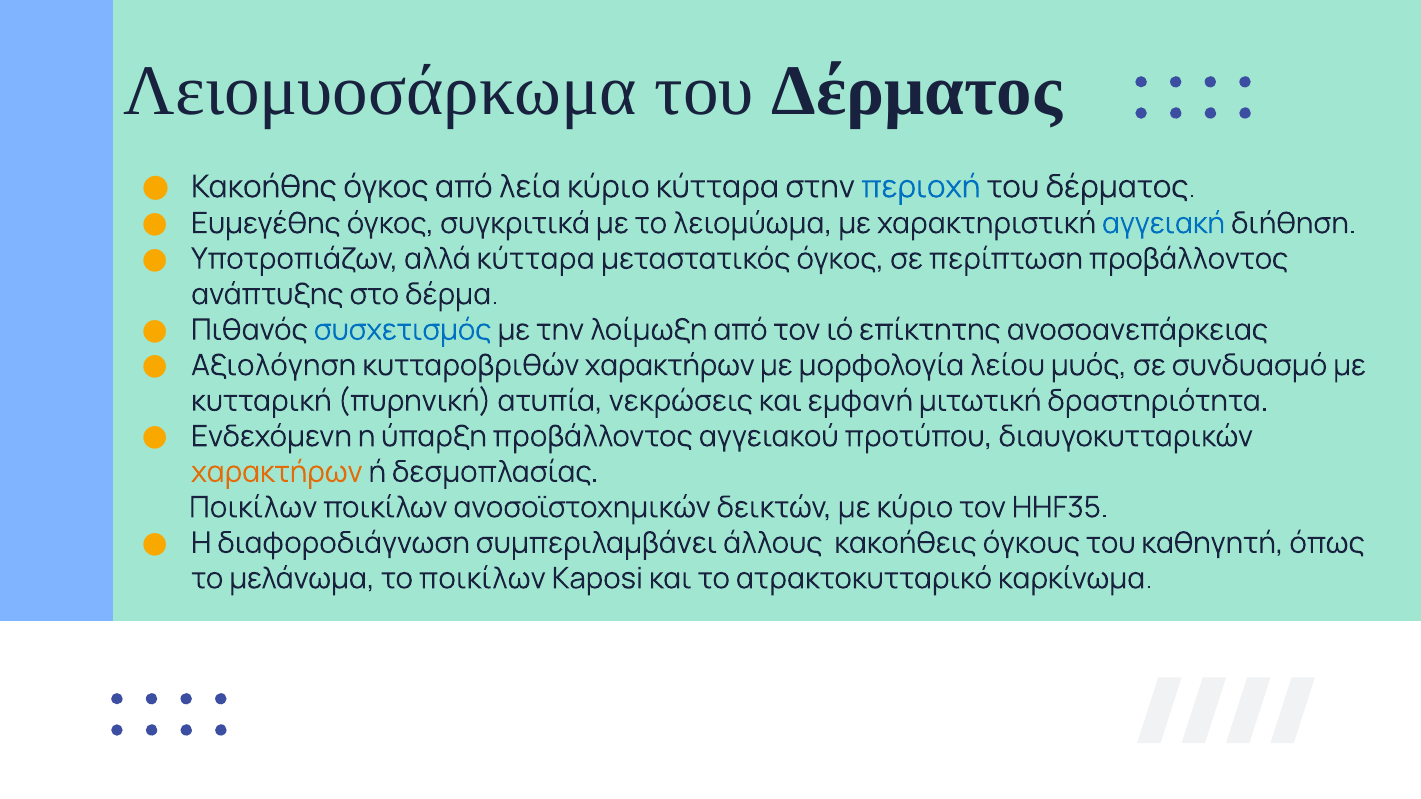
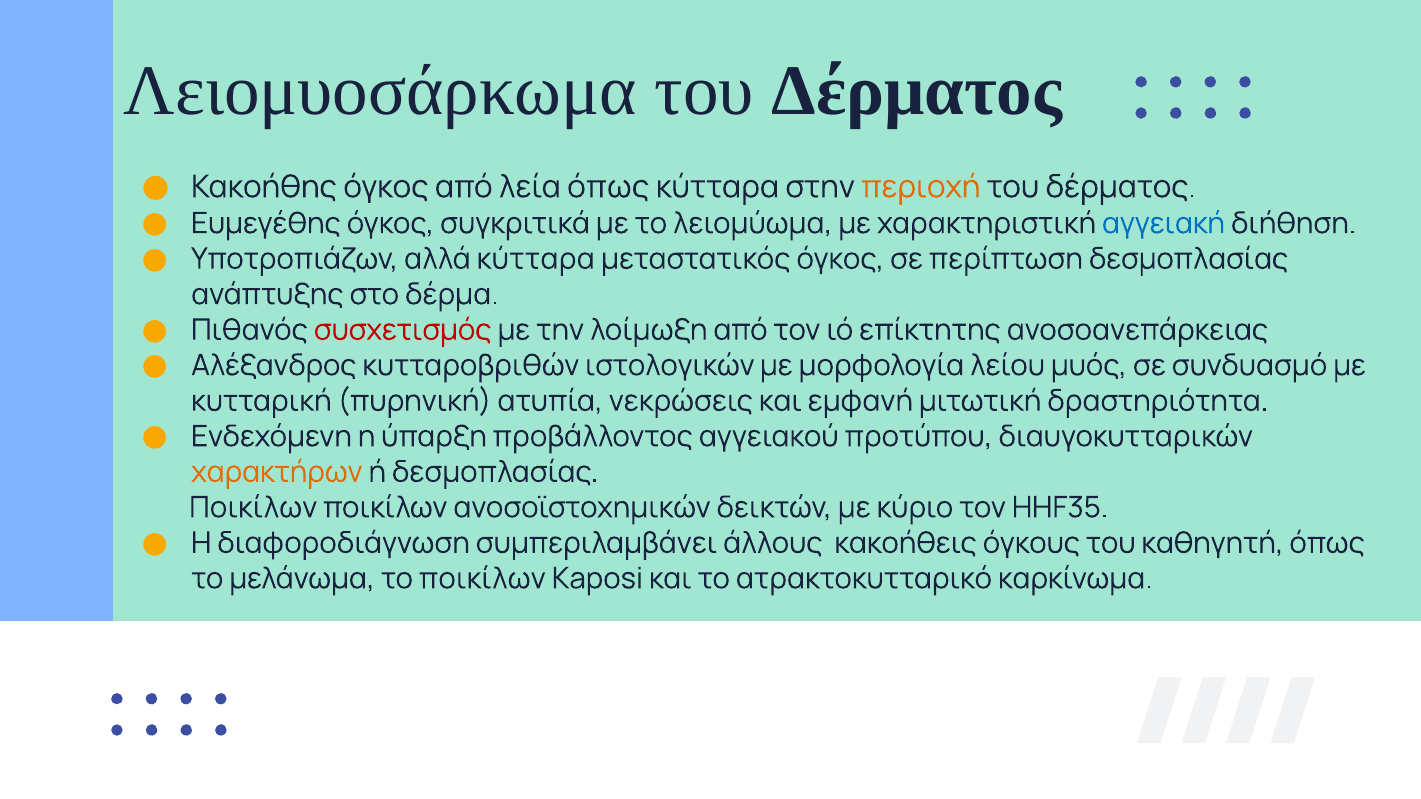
λεία κύριο: κύριο -> όπως (608, 187)
περιοχή colour: blue -> orange (921, 187)
περίπτωση προβάλλοντος: προβάλλοντος -> δεσμοπλασίας (1189, 259)
συσχετισμός colour: blue -> red (403, 330)
Αξιολόγηση: Αξιολόγηση -> Αλέξανδρος (274, 366)
κυτταροβριθών χαρακτήρων: χαρακτήρων -> ιστολογικών (670, 366)
